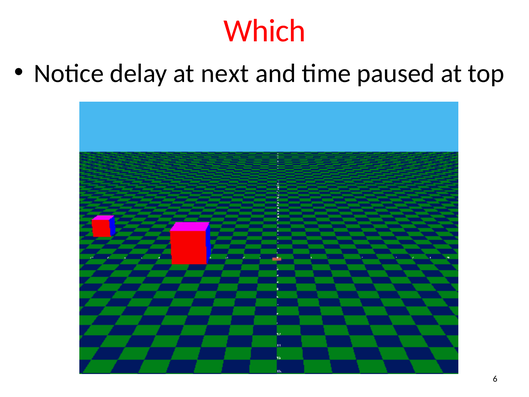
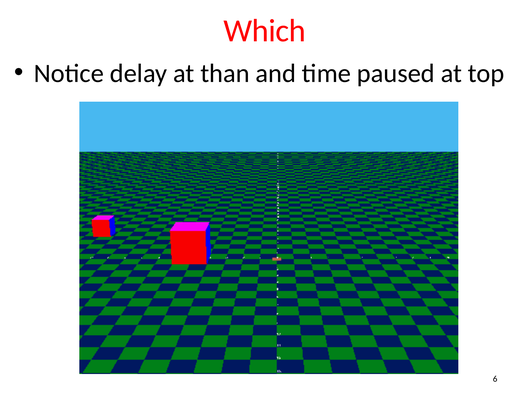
next: next -> than (225, 73)
